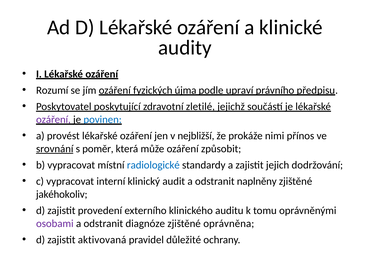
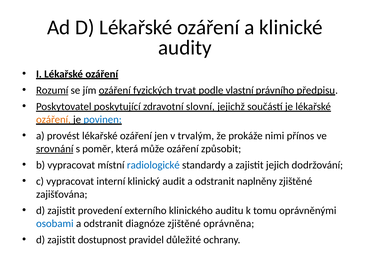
Rozumí underline: none -> present (52, 90)
újma: újma -> trvat (185, 90)
upraví: upraví -> vlastní (240, 90)
zletilé: zletilé -> slovní (200, 106)
ozáření colour: purple -> orange (53, 119)
nejbližší: nejbližší -> trvalým (196, 136)
jakéhokoliv: jakéhokoliv -> zajišťována (62, 194)
osobami colour: purple -> blue (55, 223)
aktivovaná: aktivovaná -> dostupnost (102, 239)
